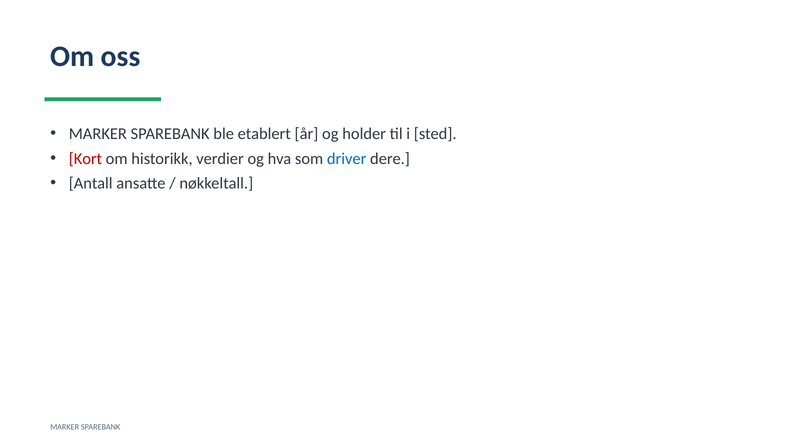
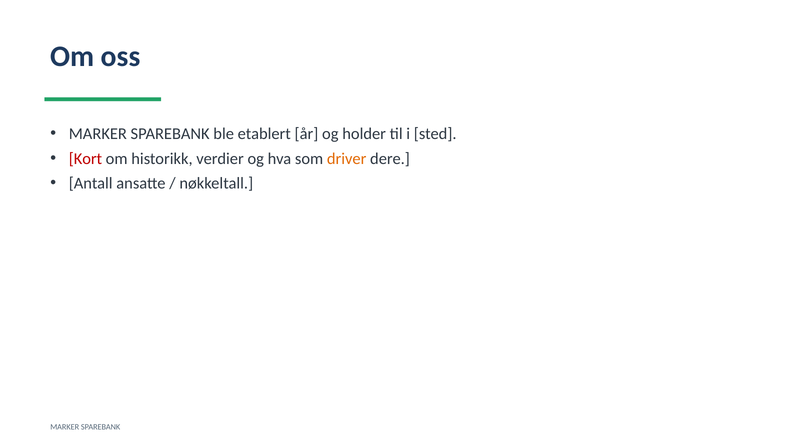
driver colour: blue -> orange (347, 159)
